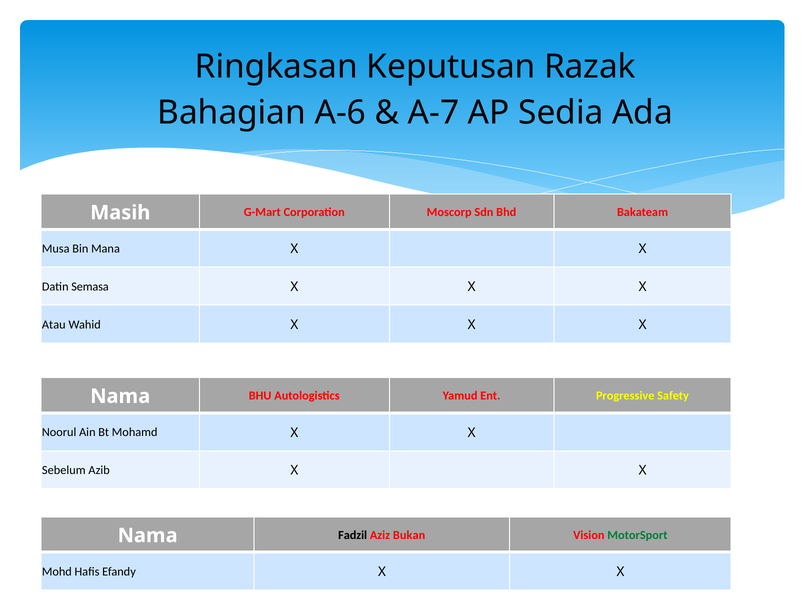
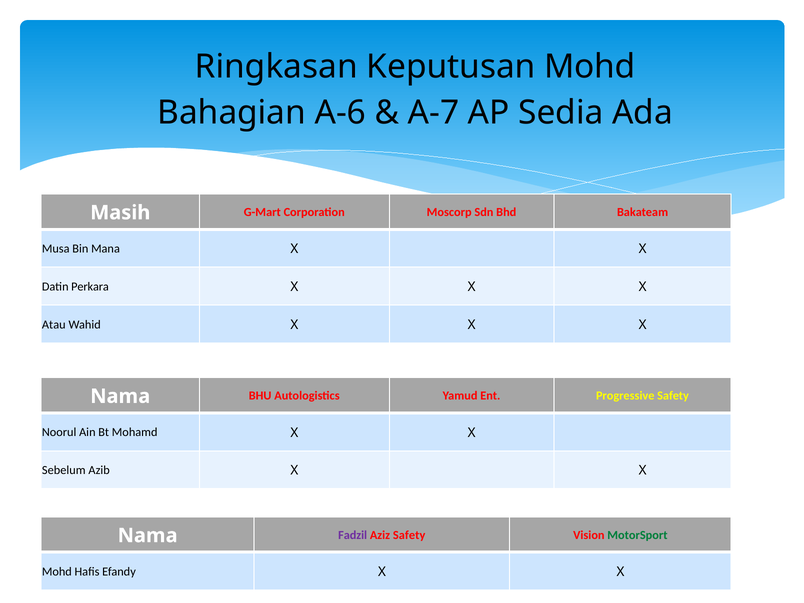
Keputusan Razak: Razak -> Mohd (590, 67)
Semasa: Semasa -> Perkara (90, 287)
Fadzil colour: black -> purple (353, 535)
Aziz Bukan: Bukan -> Safety (409, 535)
